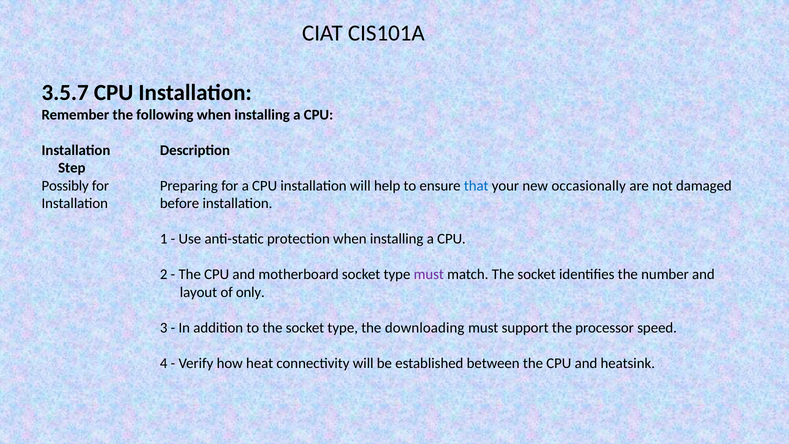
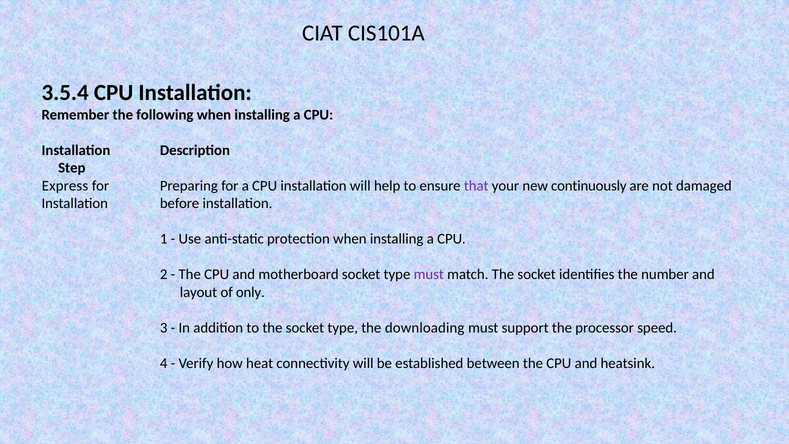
3.5.7: 3.5.7 -> 3.5.4 (65, 93)
Possibly: Possibly -> Express (65, 186)
that colour: blue -> purple (476, 186)
occasionally: occasionally -> continuously (589, 186)
